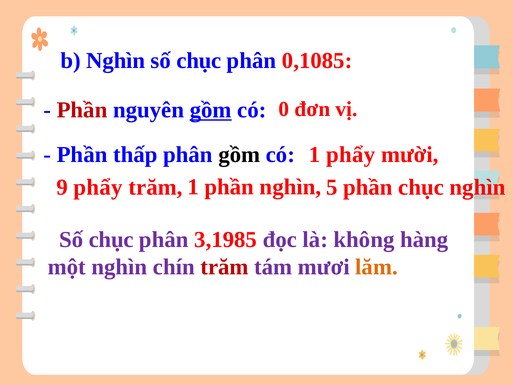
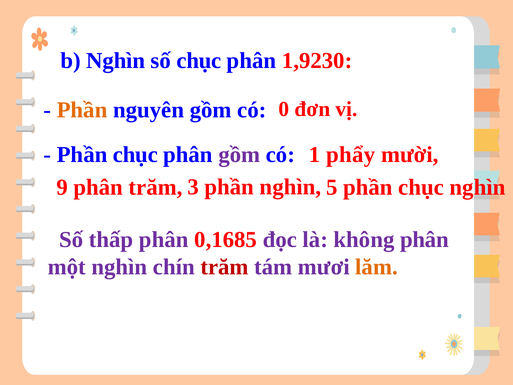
0,1085: 0,1085 -> 1,9230 (317, 61)
Phần colour: red -> orange (82, 110)
gồm underline: present -> none (211, 110)
thấp: thấp -> chục (135, 155)
gồm colour: black -> purple (239, 155)
9 phẩy: phẩy -> phân (98, 187)
trăm 1: 1 -> 3 (193, 187)
chục: chục -> thấp (111, 240)
3,1985: 3,1985 -> 0,1685 (226, 240)
không hàng: hàng -> phân (424, 240)
